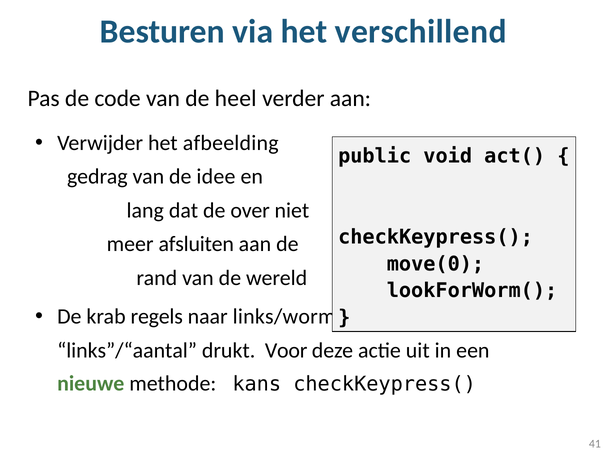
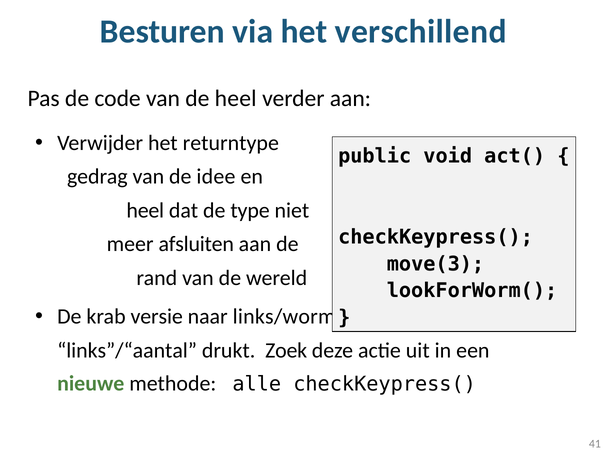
afbeelding: afbeelding -> returntype (231, 143)
lang: lang -> heel (145, 211)
over: over -> type (250, 211)
move(0: move(0 -> move(3 (435, 264)
regels: regels -> versie (157, 317)
Voor: Voor -> Zoek (286, 350)
kans: kans -> alle (257, 384)
